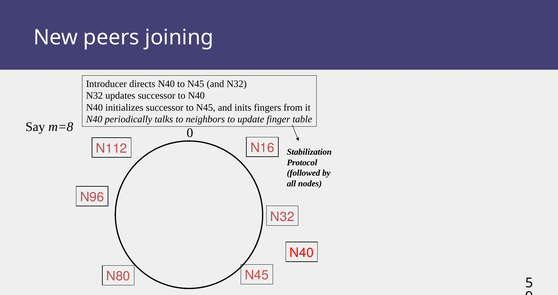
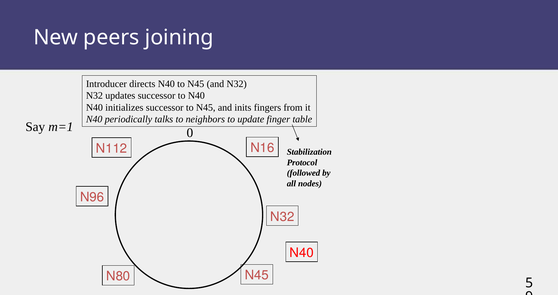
m=8: m=8 -> m=1 (61, 127)
